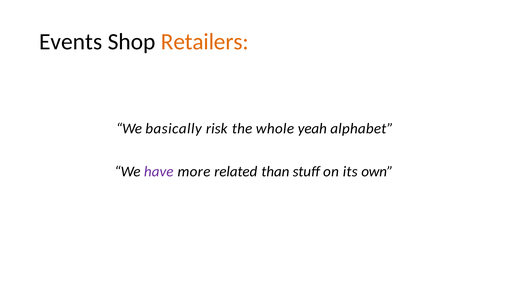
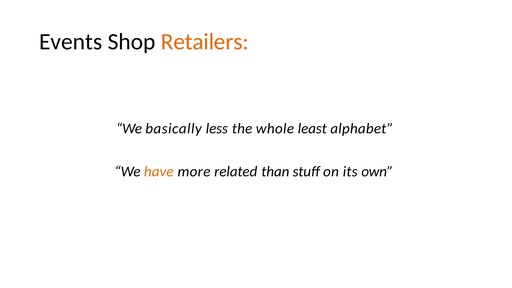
risk: risk -> less (217, 129)
yeah: yeah -> least (312, 129)
have colour: purple -> orange (159, 172)
